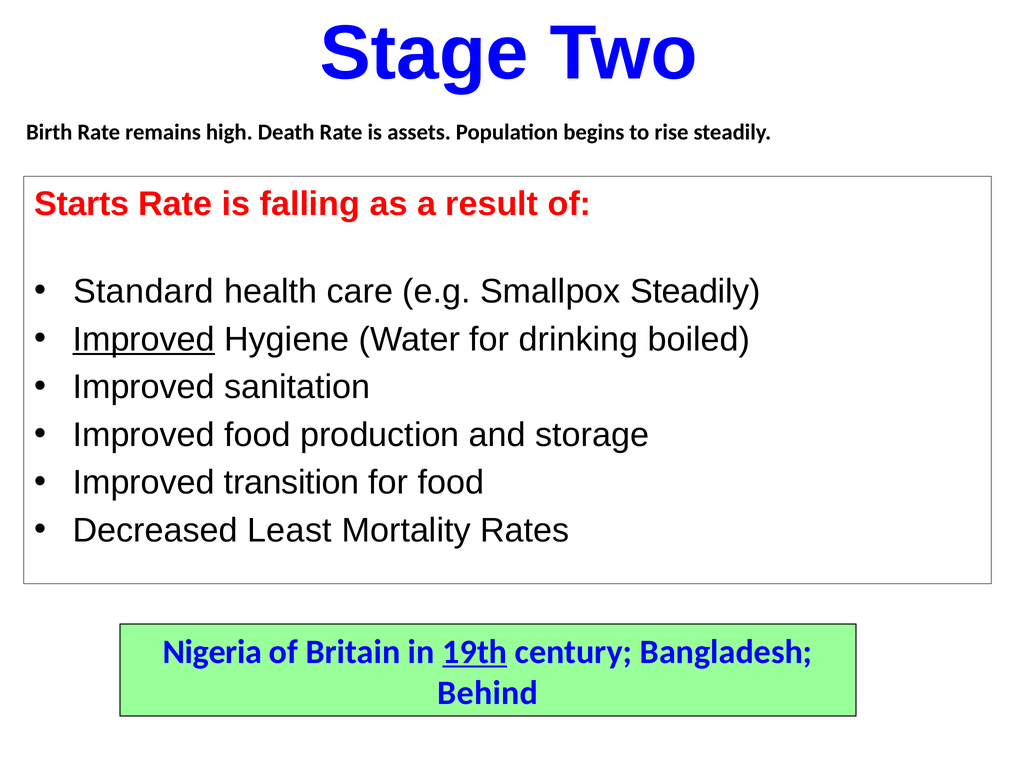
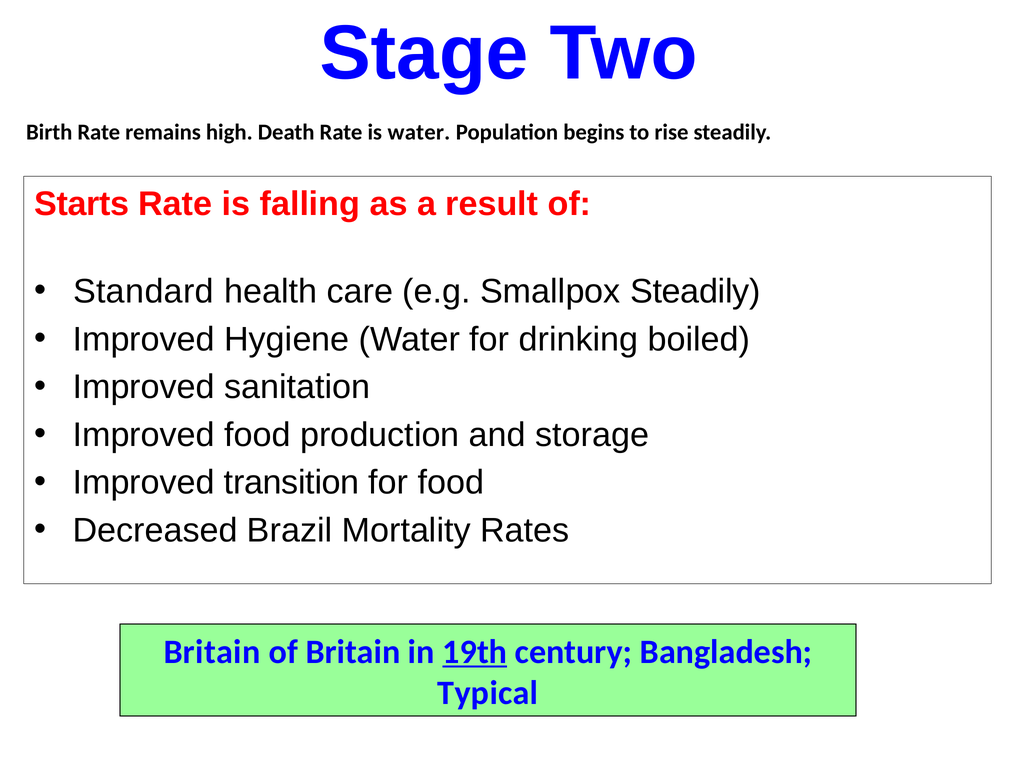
is assets: assets -> water (419, 132)
Improved underline: present -> none (144, 339)
Least: Least -> Brazil (290, 530)
Nigeria: Nigeria -> Britain (212, 652)
Behind: Behind -> Typical (488, 693)
